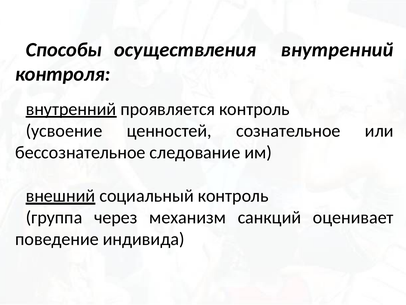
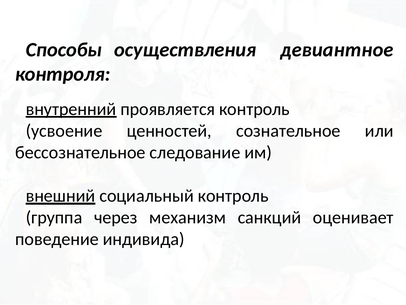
осуществления внутренний: внутренний -> девиантное (337, 50)
